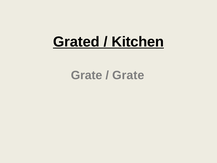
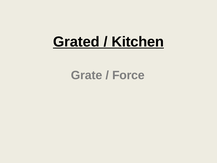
Grate: Grate -> Force (128, 75)
